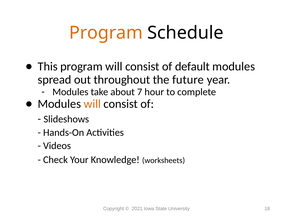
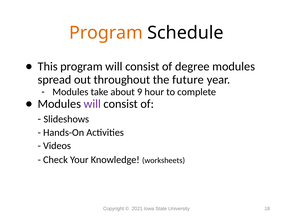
default: default -> degree (192, 66)
7: 7 -> 9 (140, 92)
will colour: orange -> purple (92, 104)
